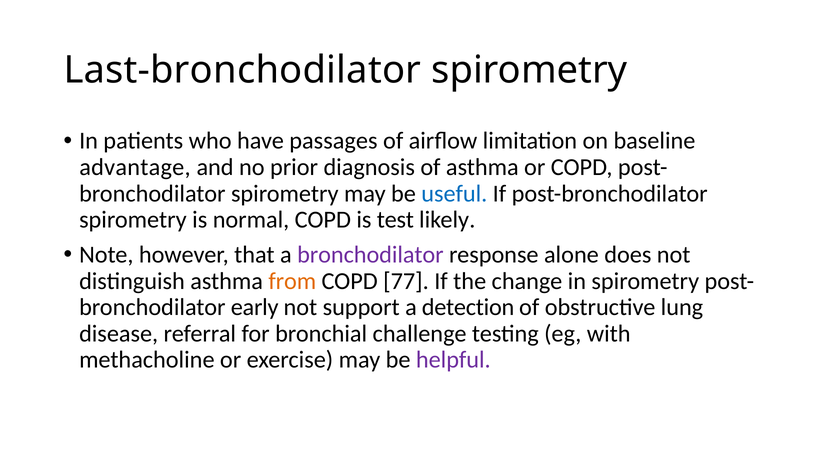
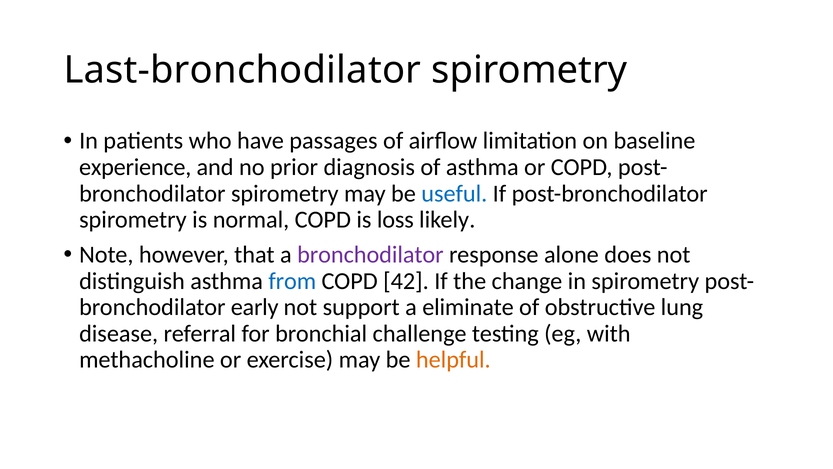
advantage: advantage -> experience (135, 167)
test: test -> loss (395, 220)
from colour: orange -> blue (292, 281)
77: 77 -> 42 (406, 281)
detection: detection -> eliminate (468, 307)
helpful colour: purple -> orange (453, 359)
